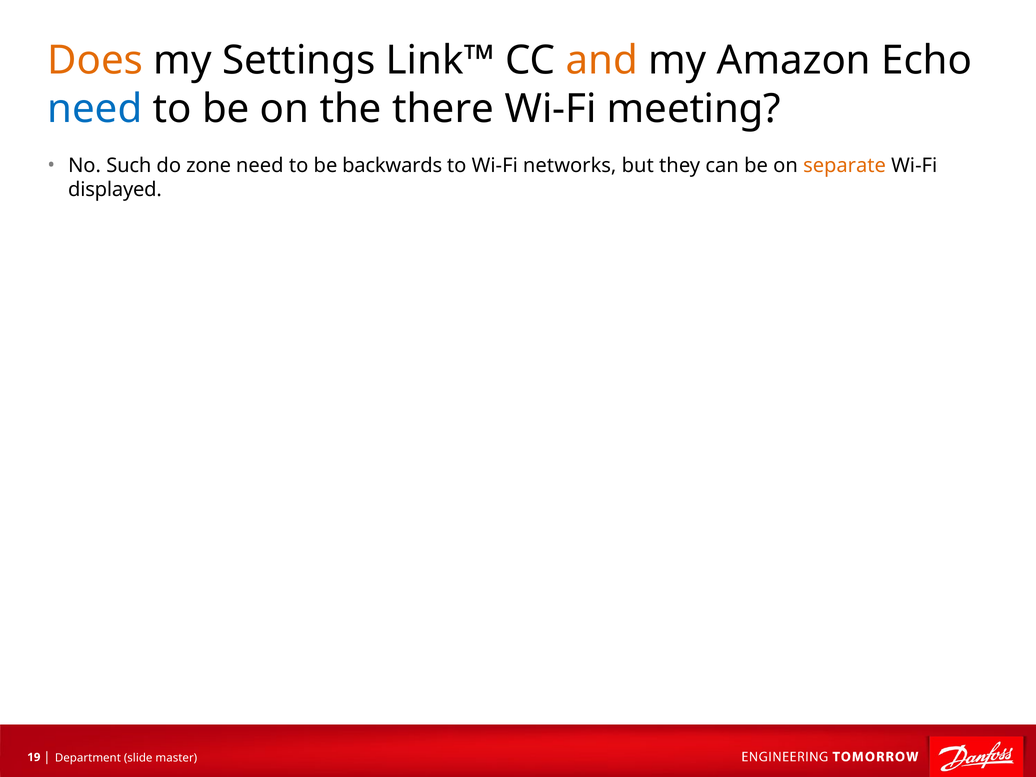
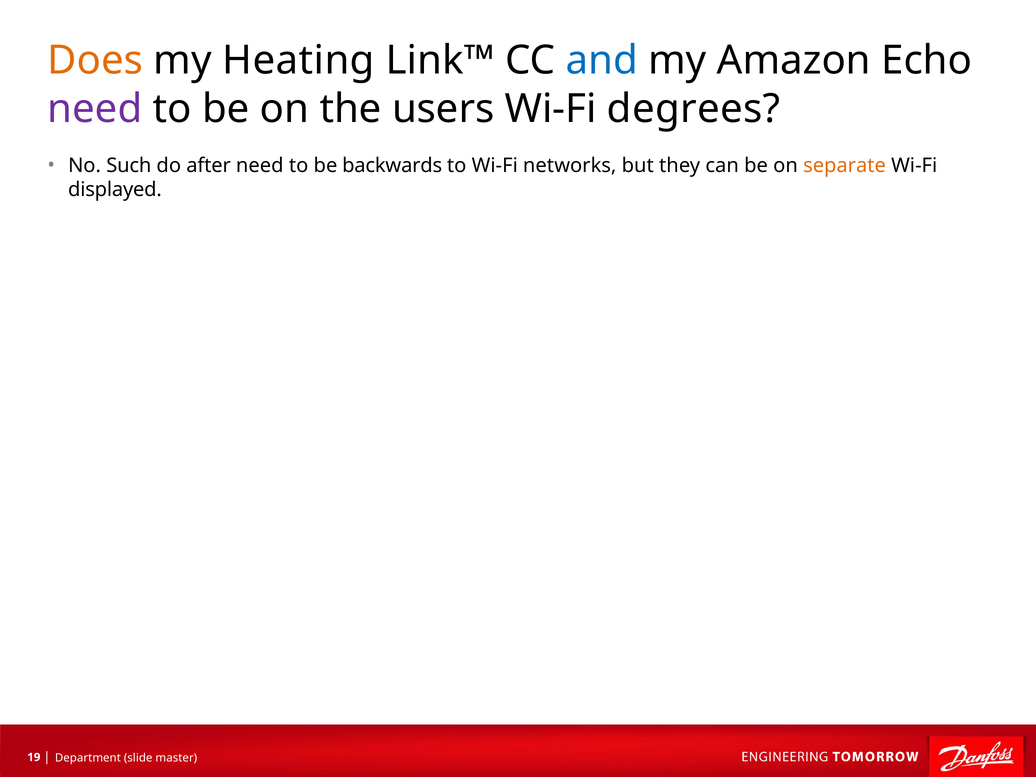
Settings: Settings -> Heating (299, 60)
and colour: orange -> blue (602, 60)
need colour: blue -> purple (95, 109)
there: there -> users (443, 109)
meeting: meeting -> degrees (694, 109)
zone: zone -> after (209, 165)
